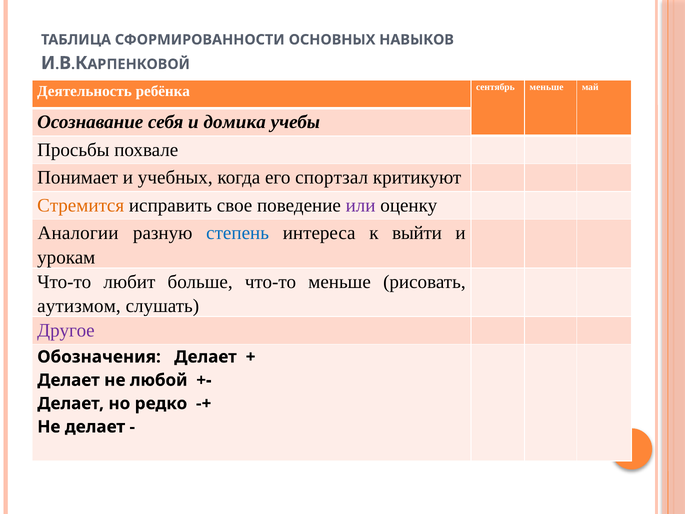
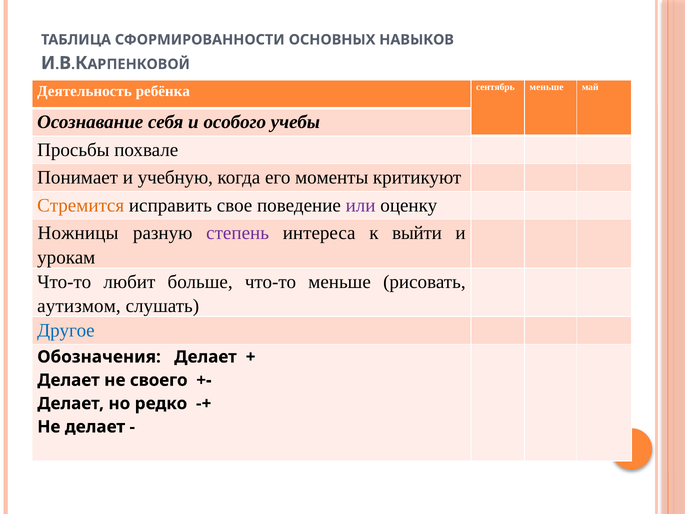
домика: домика -> особого (235, 122)
учебных: учебных -> учебную (175, 178)
спортзал: спортзал -> моменты (332, 178)
Аналогии: Аналогии -> Ножницы (78, 233)
степень colour: blue -> purple (238, 233)
Другое colour: purple -> blue (66, 330)
любой: любой -> своего (159, 380)
